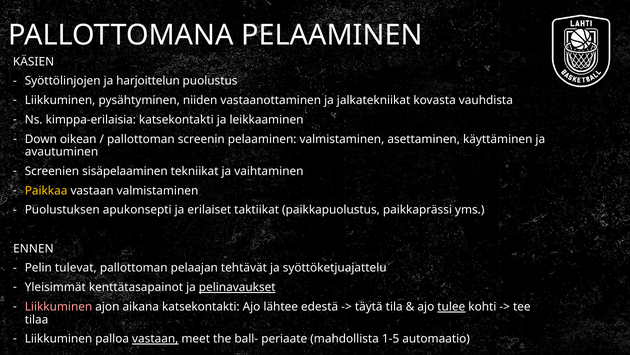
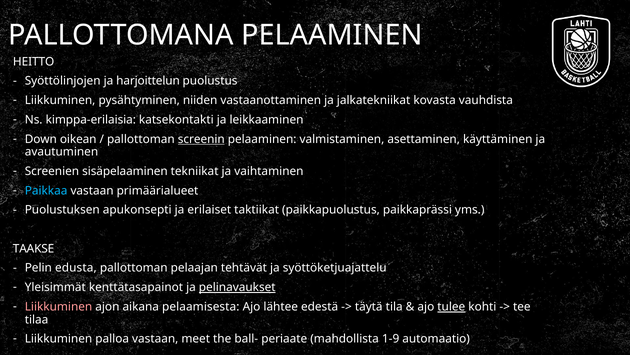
KÄSIEN: KÄSIEN -> HEITTO (34, 62)
screenin underline: none -> present (201, 139)
Paikkaa colour: yellow -> light blue (46, 190)
vastaan valmistaminen: valmistaminen -> primäärialueet (157, 190)
ENNEN: ENNEN -> TAAKSE (34, 248)
tulevat: tulevat -> edusta (76, 268)
aikana katsekontakti: katsekontakti -> pelaamisesta (201, 306)
vastaan underline: present -> none (155, 338)
1-5: 1-5 -> 1-9 (391, 338)
